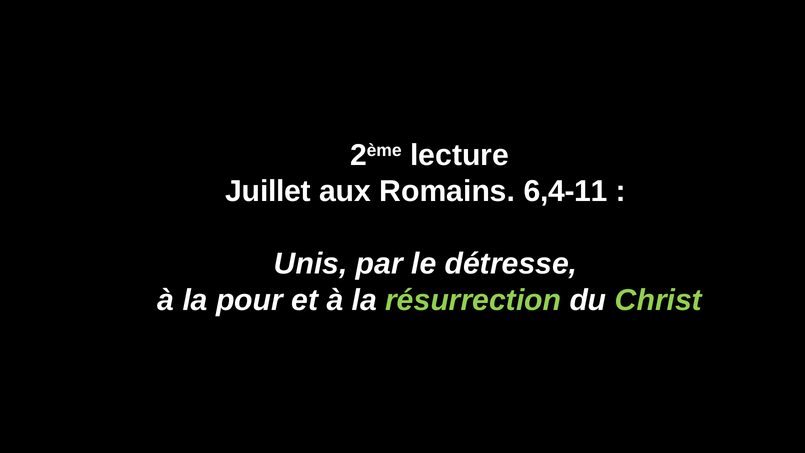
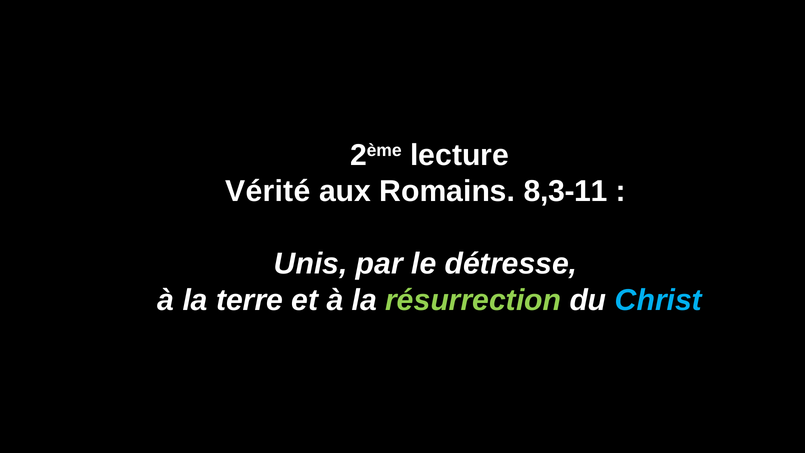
Juillet: Juillet -> Vérité (268, 191)
6,4-11: 6,4-11 -> 8,3-11 (566, 191)
pour: pour -> terre (250, 300)
Christ colour: light green -> light blue (658, 300)
